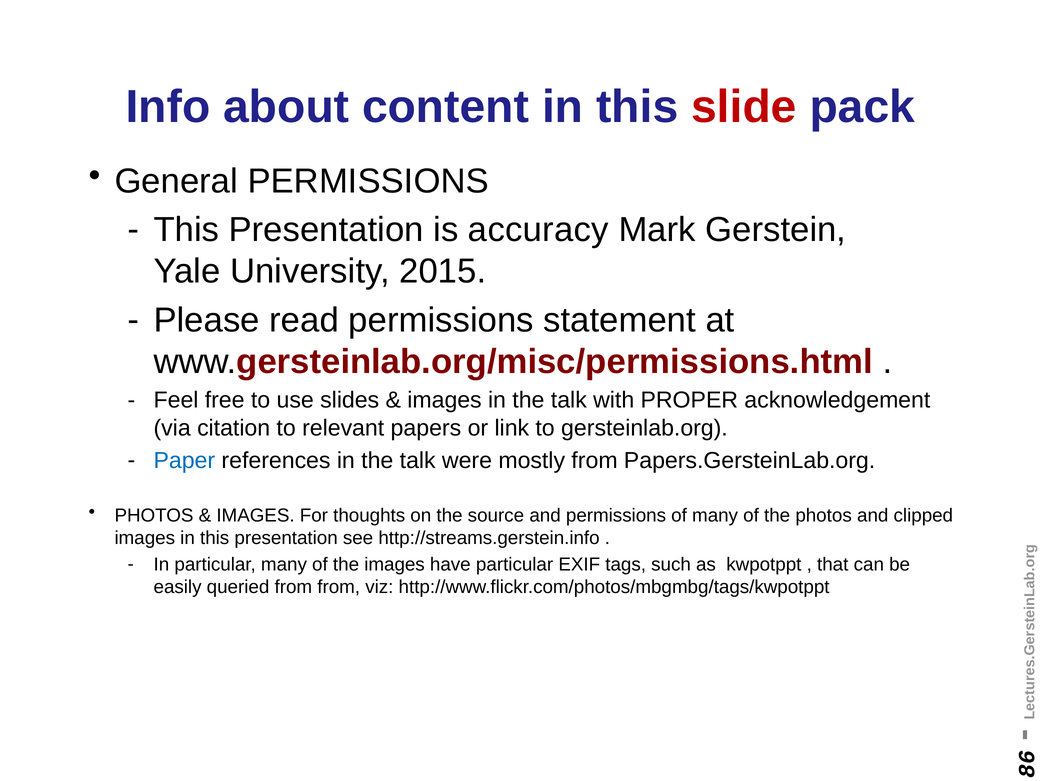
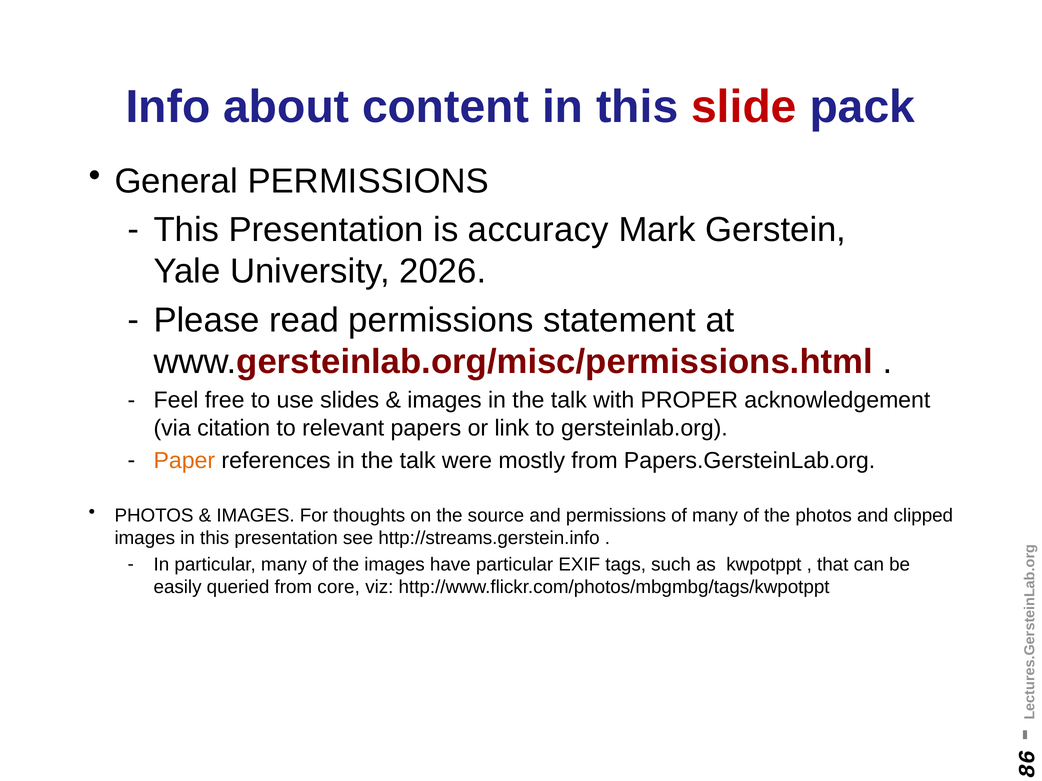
2015: 2015 -> 2026 (443, 272)
Paper colour: blue -> orange (184, 461)
from from: from -> core (339, 587)
